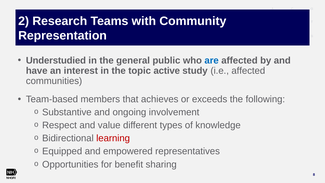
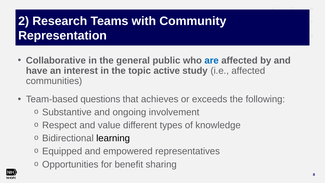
Understudied: Understudied -> Collaborative (56, 60)
members: members -> questions (100, 99)
learning colour: red -> black (113, 138)
